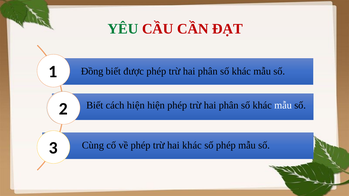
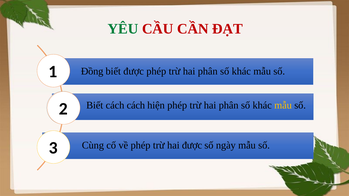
cách hiện: hiện -> cách (136, 105)
mẫu colour: white -> yellow (283, 105)
hai khác: khác -> được (192, 146)
số phép: phép -> ngày (226, 146)
